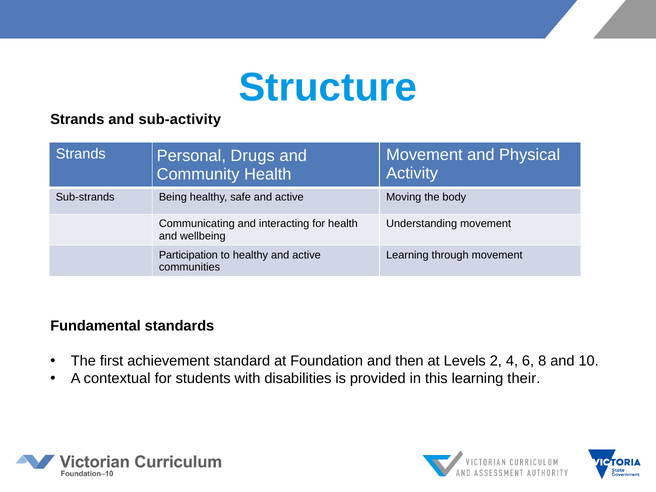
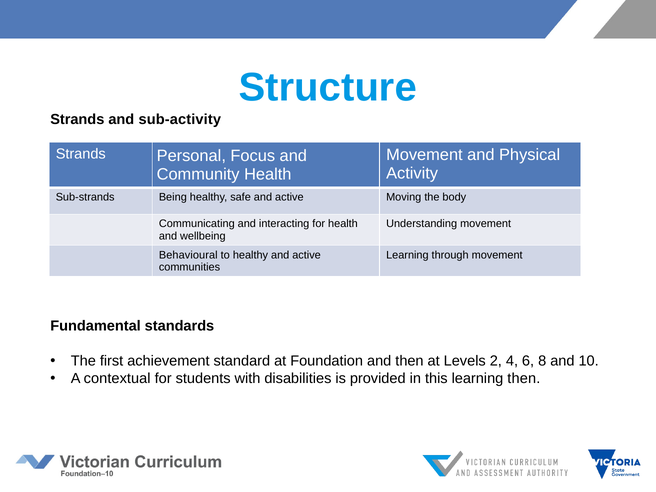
Drugs: Drugs -> Focus (253, 156)
Participation: Participation -> Behavioural (188, 255)
learning their: their -> then (524, 379)
